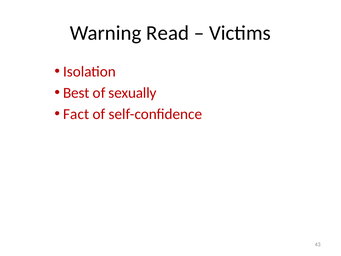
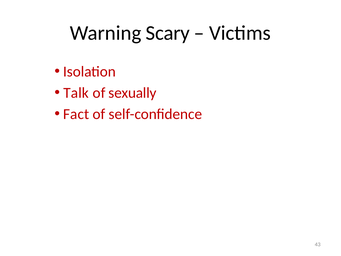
Read: Read -> Scary (168, 33)
Best: Best -> Talk (76, 93)
